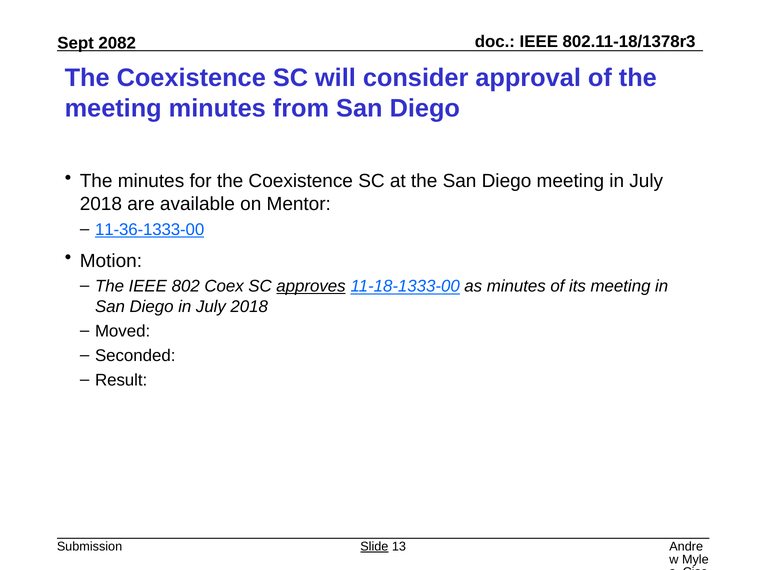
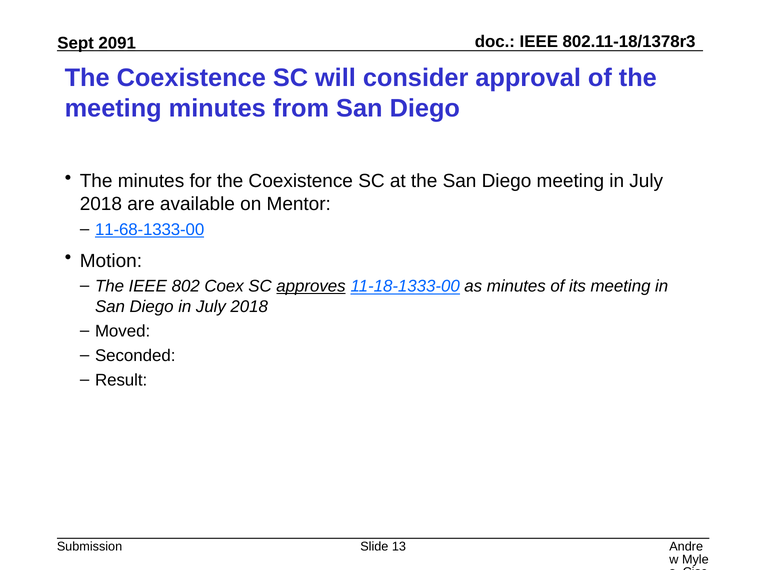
2082: 2082 -> 2091 (117, 43)
11-36-1333-00: 11-36-1333-00 -> 11-68-1333-00 (150, 230)
Slide underline: present -> none (374, 547)
